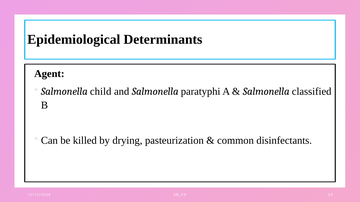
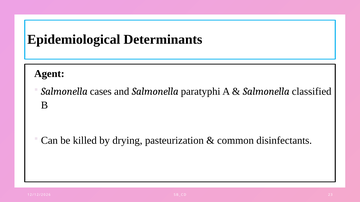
child: child -> cases (101, 92)
